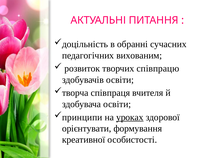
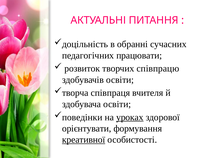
вихованим: вихованим -> працювати (139, 55)
принципи: принципи -> поведінки (82, 117)
креативної underline: none -> present (84, 139)
